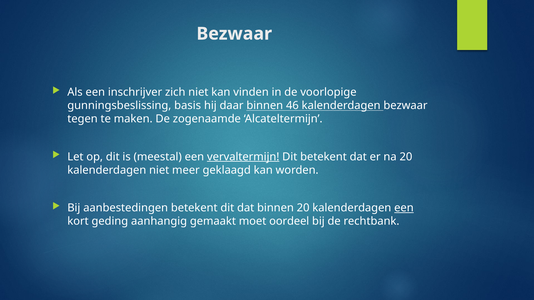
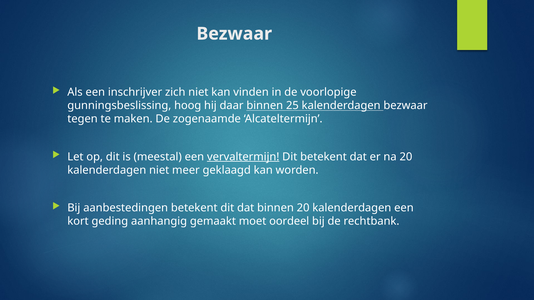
basis: basis -> hoog (188, 106)
46: 46 -> 25 (292, 106)
een underline: present -> none (404, 208)
